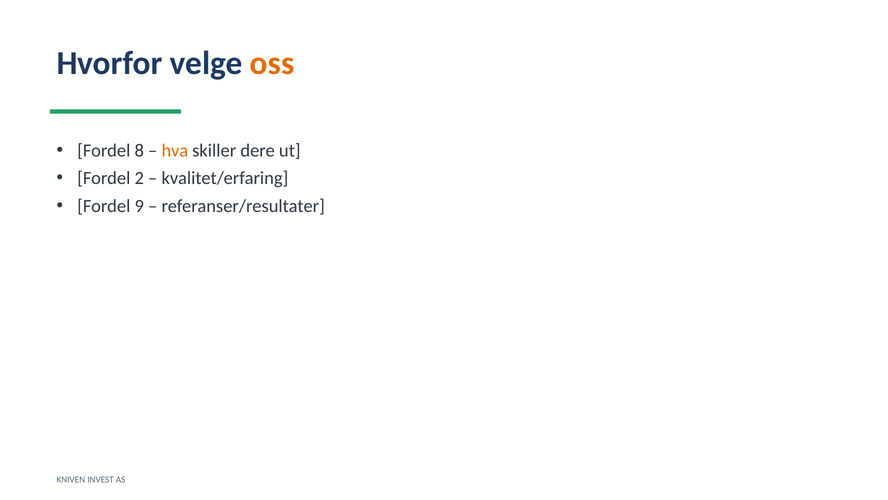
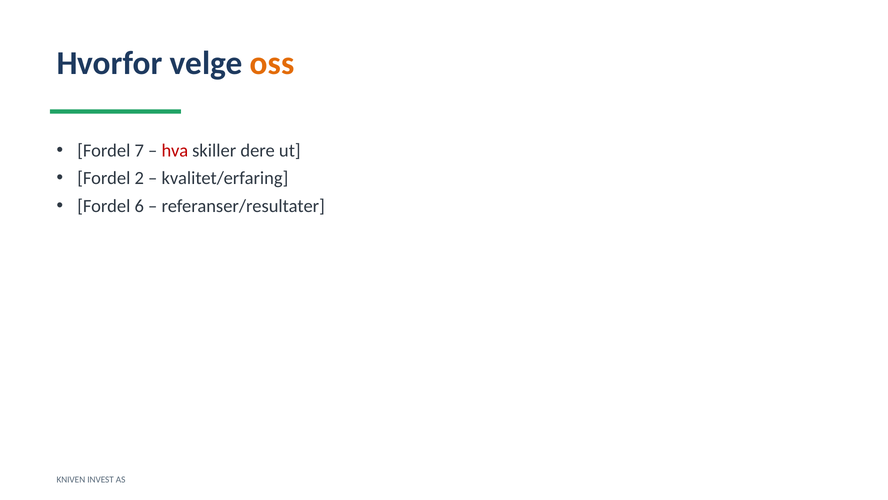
8: 8 -> 7 (139, 150)
hva colour: orange -> red (175, 150)
9: 9 -> 6 (139, 206)
